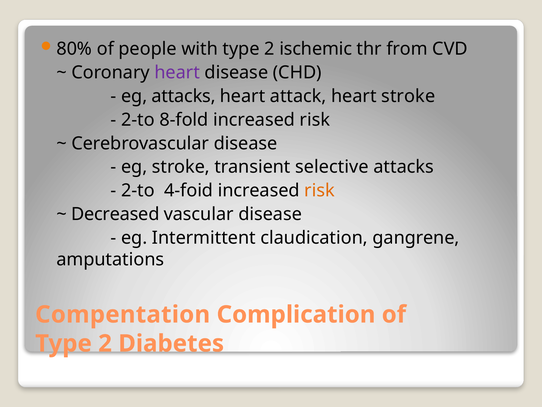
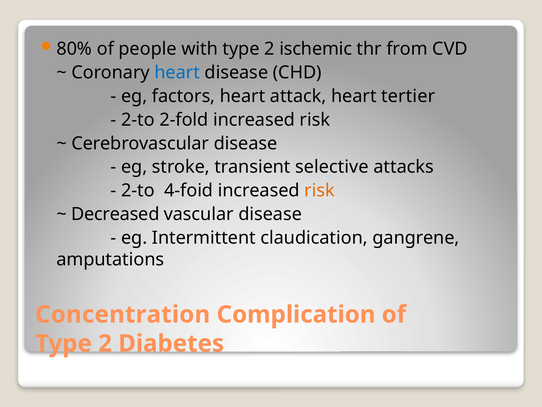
heart colour: purple -> blue (177, 73)
eg attacks: attacks -> factors (184, 96)
heart stroke: stroke -> tertier (408, 96)
8-fold: 8-fold -> 2-fold (184, 120)
Compentation: Compentation -> Concentration (123, 314)
